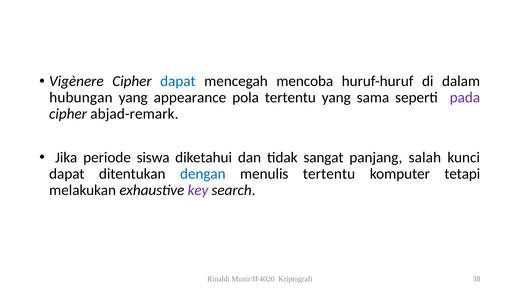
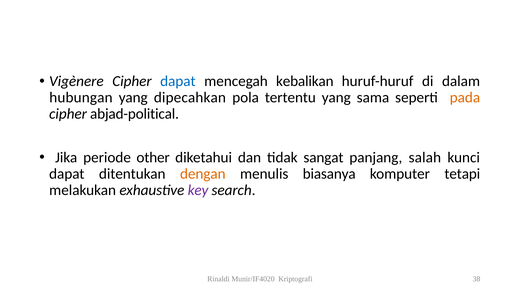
mencoba: mencoba -> kebalikan (305, 81)
appearance: appearance -> dipecahkan (190, 98)
pada colour: purple -> orange (465, 98)
abjad-remark: abjad-remark -> abjad-political (135, 114)
siswa: siswa -> other (153, 158)
dengan colour: blue -> orange (203, 174)
menulis tertentu: tertentu -> biasanya (329, 174)
